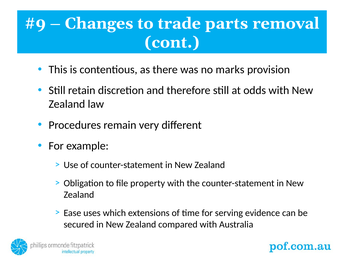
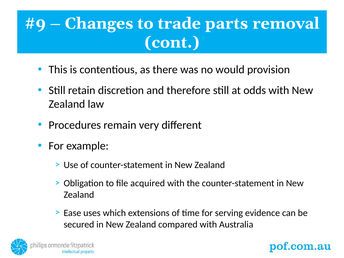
marks: marks -> would (230, 70)
property: property -> acquired (148, 183)
